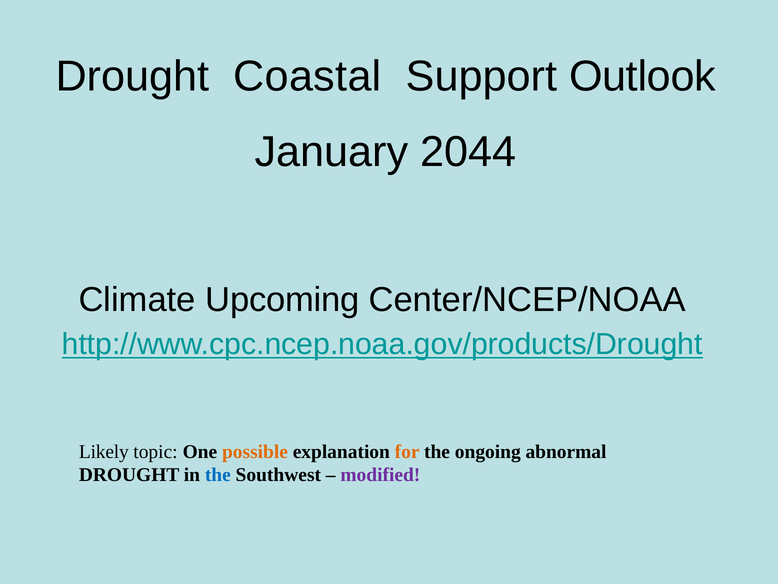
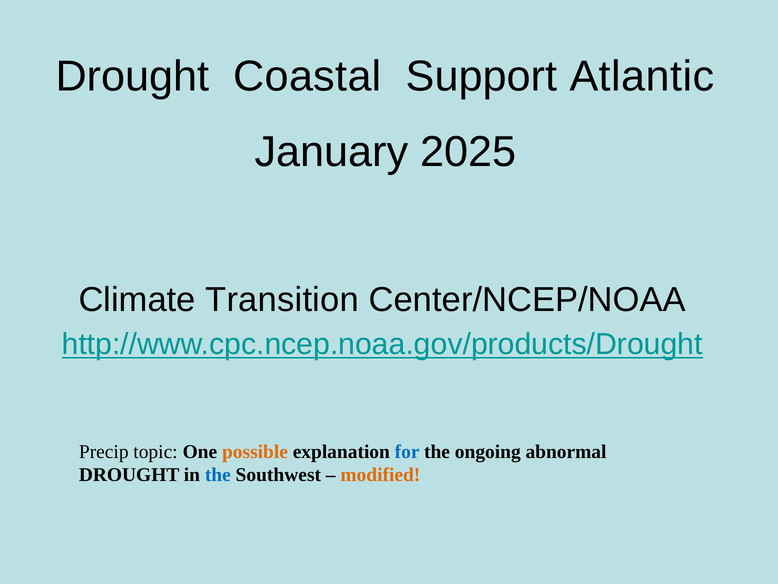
Outlook: Outlook -> Atlantic (642, 77)
2044: 2044 -> 2025 (468, 152)
Upcoming: Upcoming -> Transition (282, 299)
Likely: Likely -> Precip (104, 451)
for colour: orange -> blue (407, 451)
modified colour: purple -> orange (380, 475)
